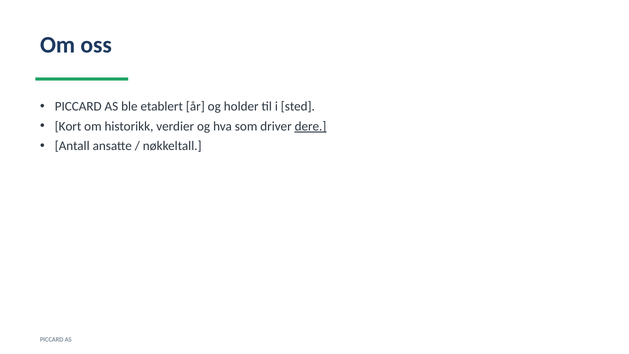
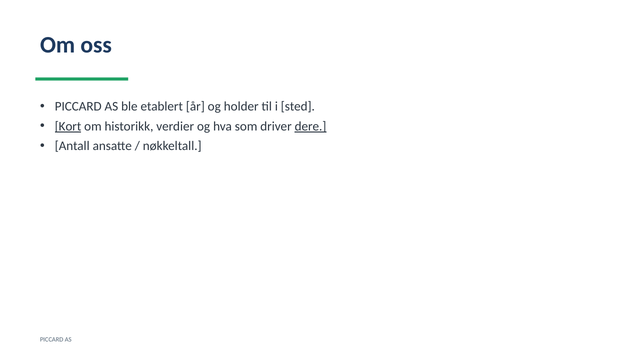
Kort underline: none -> present (68, 126)
